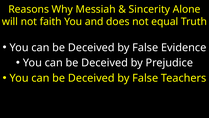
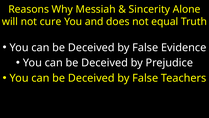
faith: faith -> cure (51, 22)
